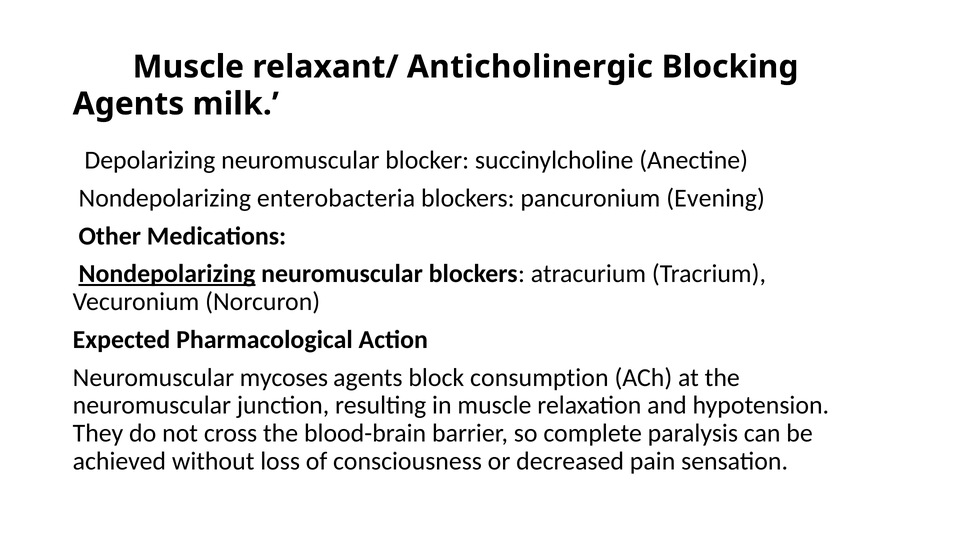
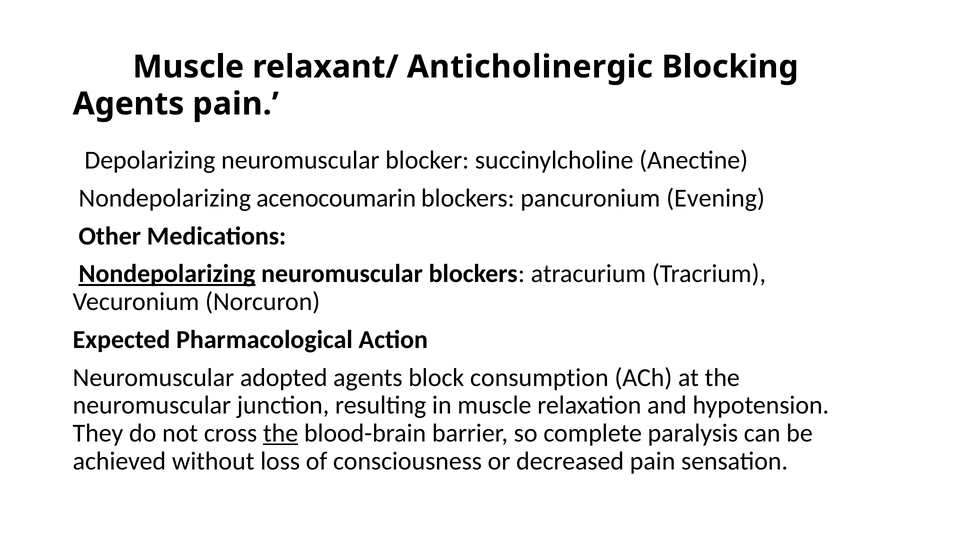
Agents milk: milk -> pain (236, 104)
enterobacteria: enterobacteria -> acenocoumarin (336, 198)
mycoses: mycoses -> adopted (284, 377)
the underline: none -> present (281, 433)
